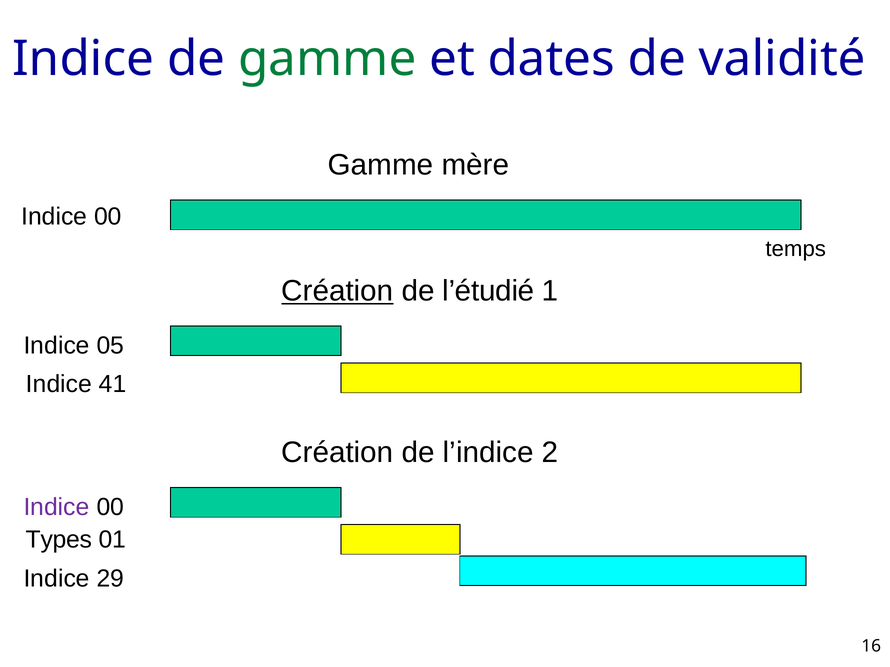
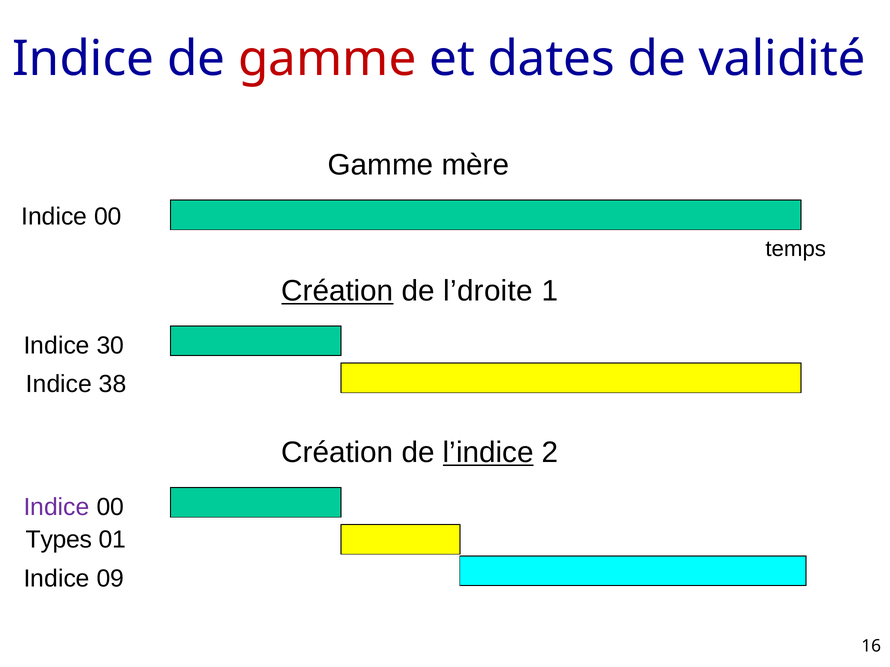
gamme colour: green -> red (327, 59)
l’étudié: l’étudié -> l’droite (488, 291)
05: 05 -> 30 (110, 346)
41: 41 -> 38 (113, 384)
l’indice underline: none -> present (488, 453)
29: 29 -> 09 (110, 579)
